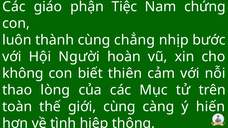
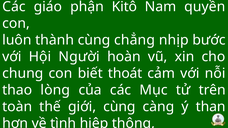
Tiệc: Tiệc -> Kitô (124, 7)
chứng: chứng -> quyền (205, 7)
không: không -> chung (23, 73)
thiên: thiên -> thoát (125, 73)
hiến: hiến -> than (211, 107)
